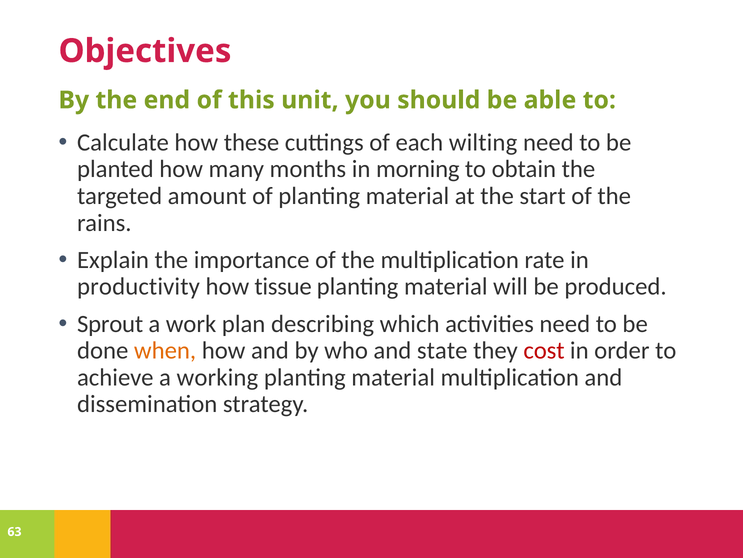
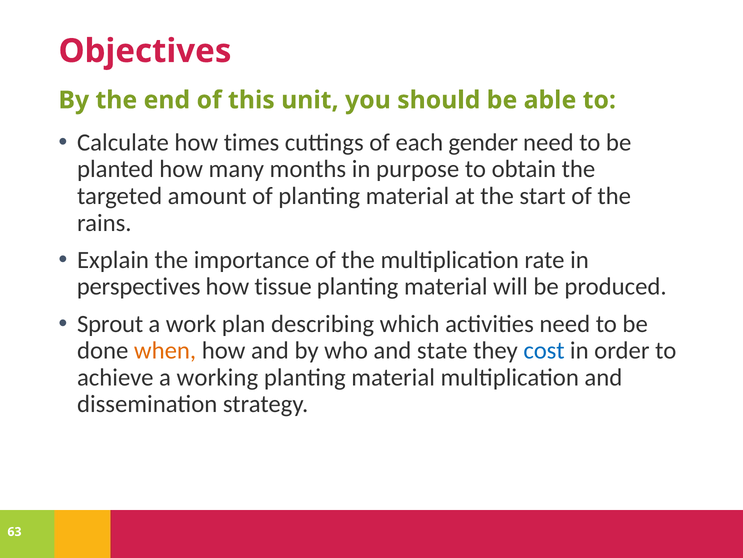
these: these -> times (252, 142)
wilting: wilting -> gender (483, 142)
morning: morning -> purpose (418, 169)
productivity: productivity -> perspectives (139, 286)
cost colour: red -> blue (544, 350)
